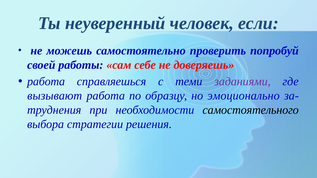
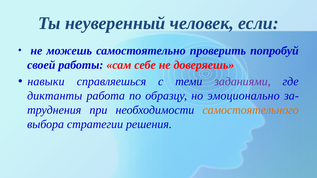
работа: работа -> навыки (46, 82)
вызывают: вызывают -> диктанты (55, 96)
самостоятельного colour: black -> orange (251, 110)
